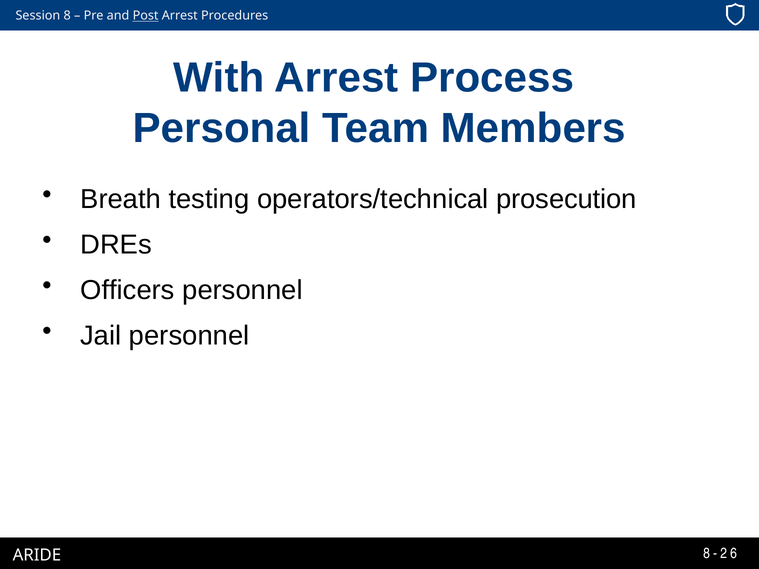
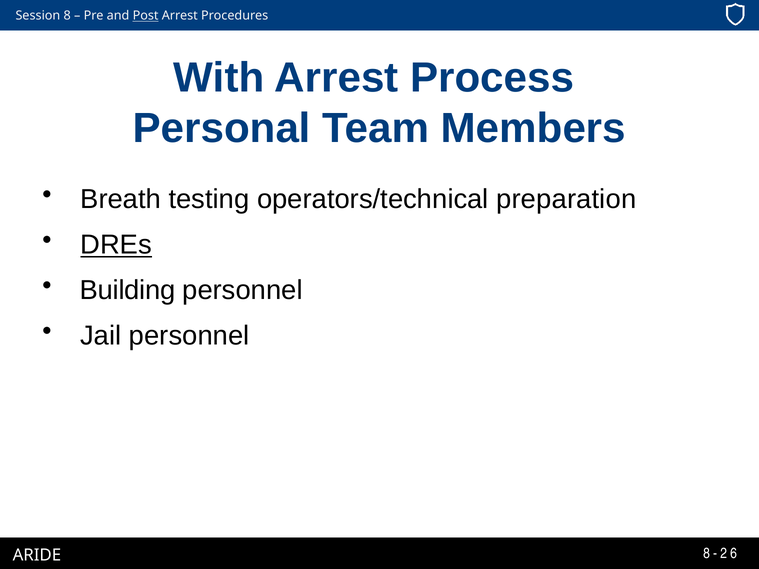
prosecution: prosecution -> preparation (566, 199)
DREs underline: none -> present (116, 245)
Officers: Officers -> Building (128, 290)
